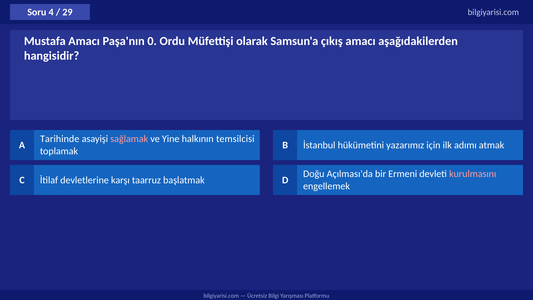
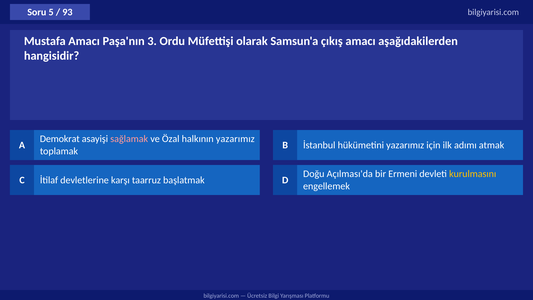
4: 4 -> 5 (51, 12)
29: 29 -> 93 (67, 12)
0: 0 -> 3 (152, 41)
Tarihinde: Tarihinde -> Demokrat (60, 139)
Yine: Yine -> Özal (171, 139)
halkının temsilcisi: temsilcisi -> yazarımız (235, 139)
kurulmasını colour: pink -> yellow (473, 174)
